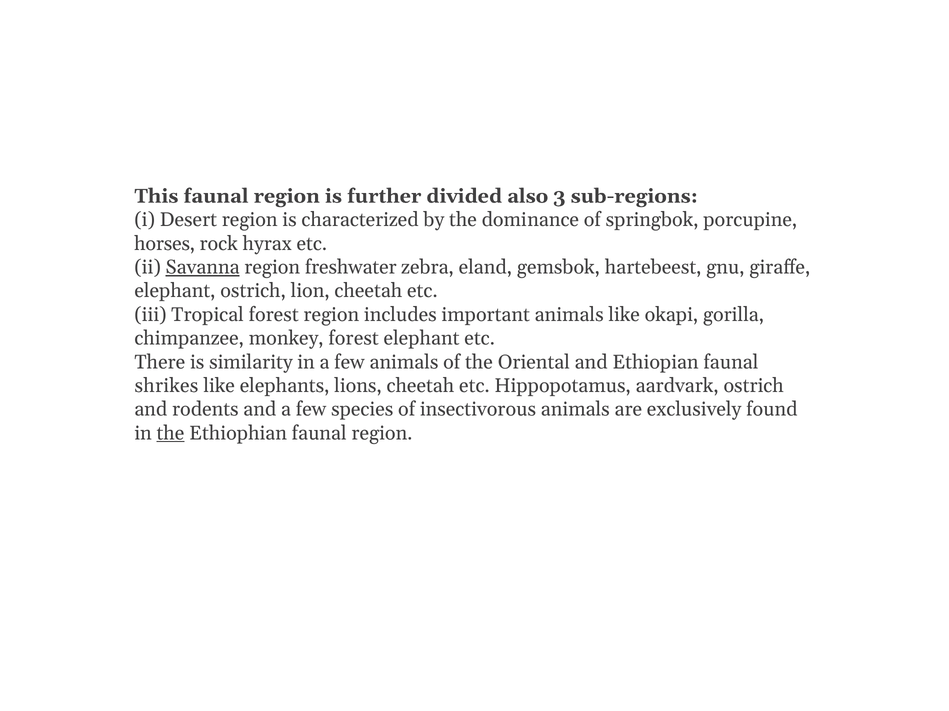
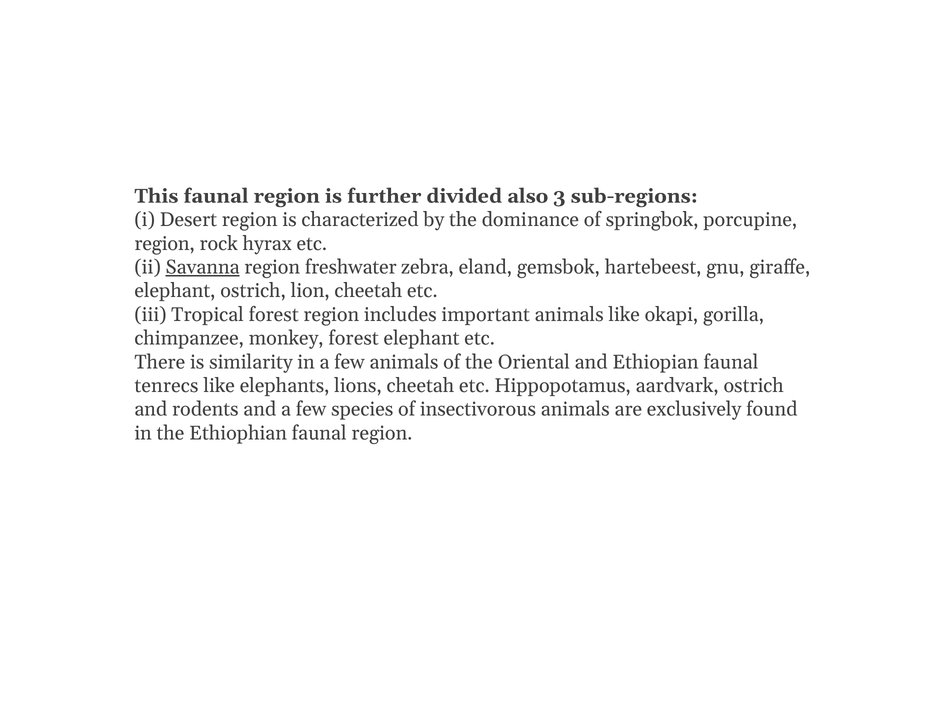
horses: horses -> region (165, 244)
shrikes: shrikes -> tenrecs (166, 386)
the underline: present -> none (170, 434)
